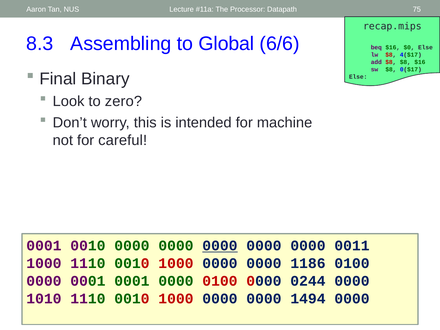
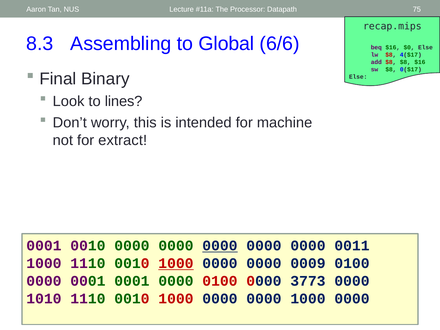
zero: zero -> lines (124, 101)
careful: careful -> extract (123, 140)
1000 underline: none -> present (176, 263)
1186: 1186 -> 0009 (308, 263)
0244: 0244 -> 3773 (308, 281)
0000 1494: 1494 -> 1000 (308, 299)
